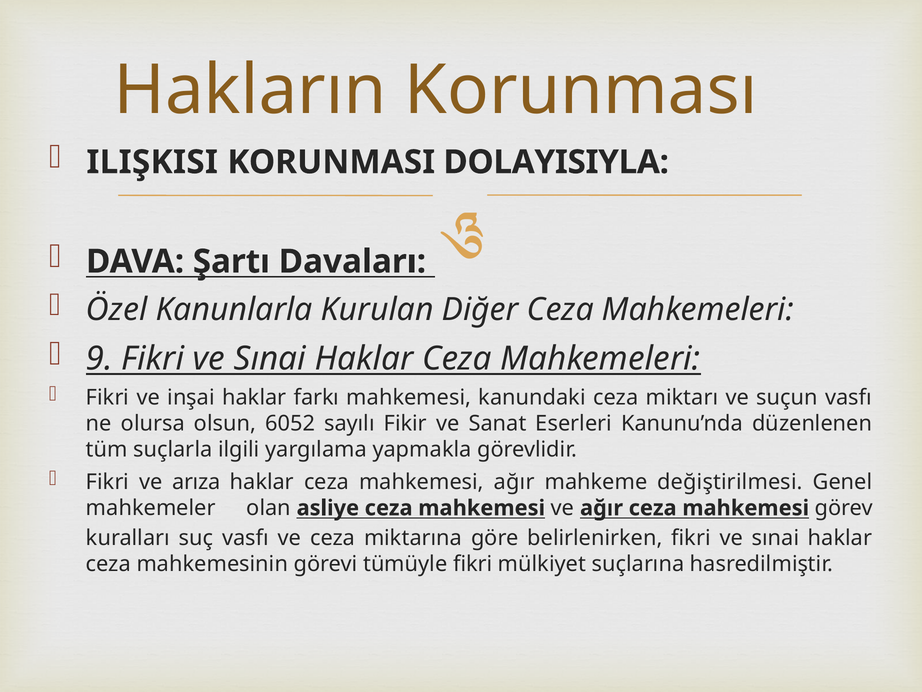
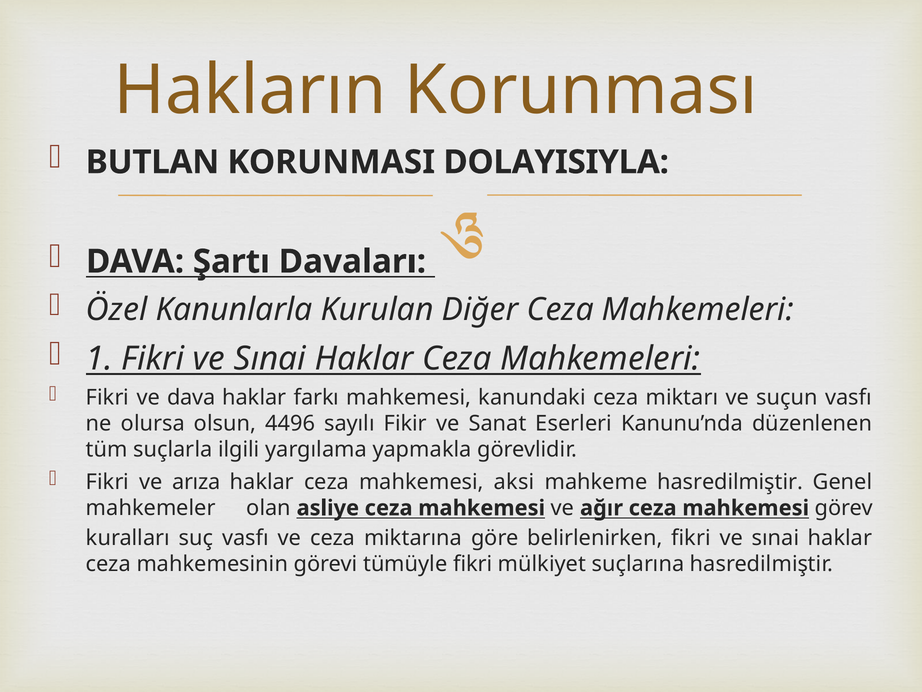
ILIŞKISI: ILIŞKISI -> BUTLAN (153, 162)
9: 9 -> 1 (99, 359)
ve inşai: inşai -> dava (191, 397)
6052: 6052 -> 4496 (290, 423)
mahkemesi ağır: ağır -> aksi (514, 482)
mahkeme değiştirilmesi: değiştirilmesi -> hasredilmiştir (730, 482)
